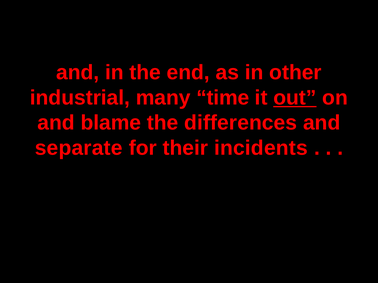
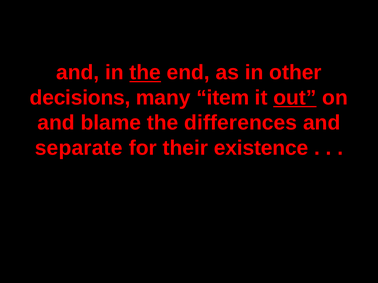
the underline: none -> present (145, 73)
industrial: industrial -> decisions (80, 98)
time: time -> item (223, 98)
incidents: incidents -> existence (261, 148)
